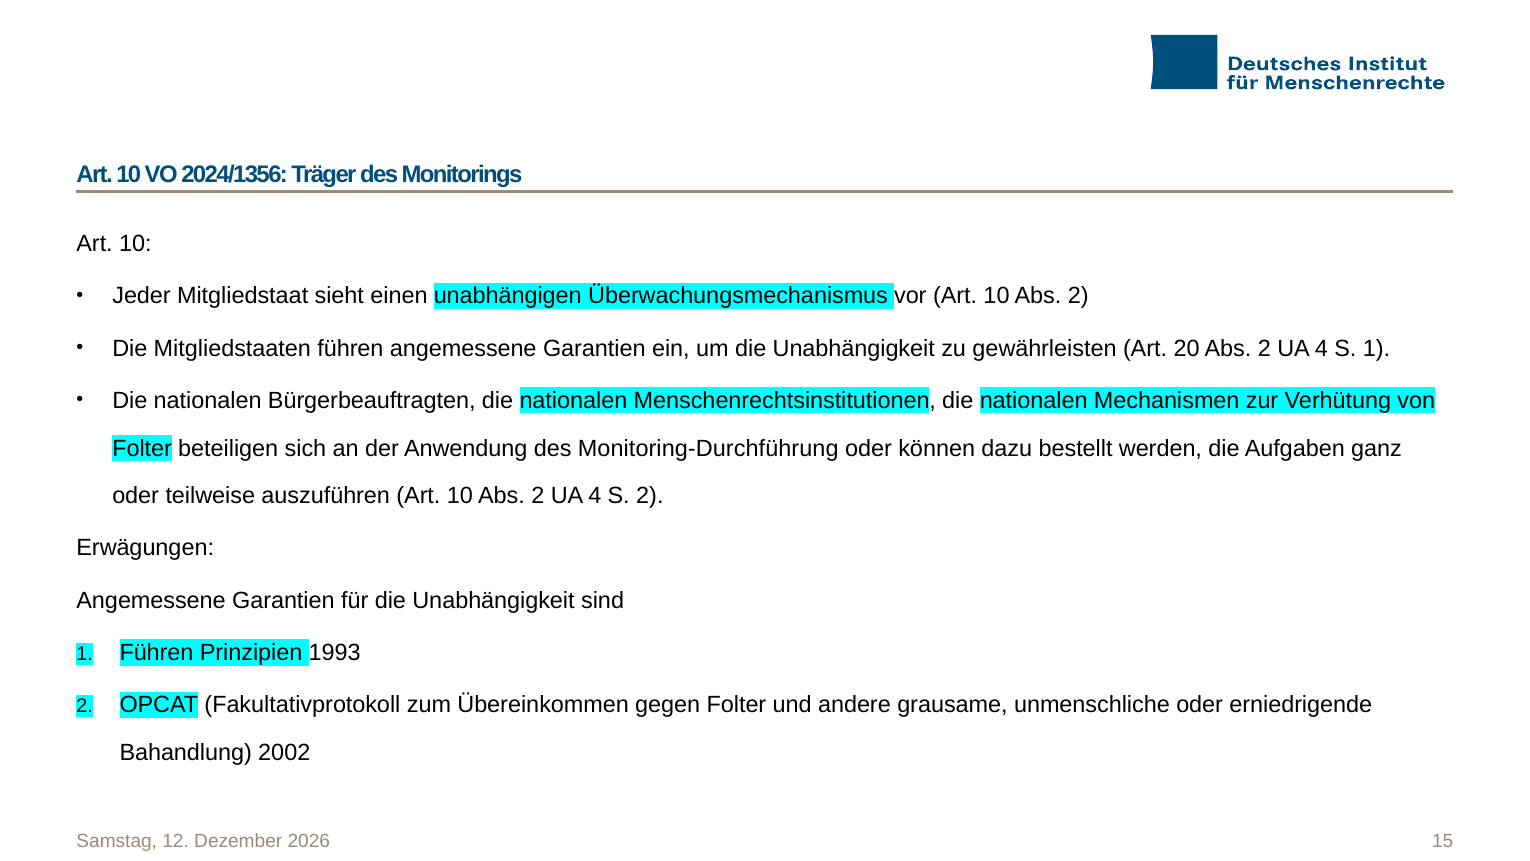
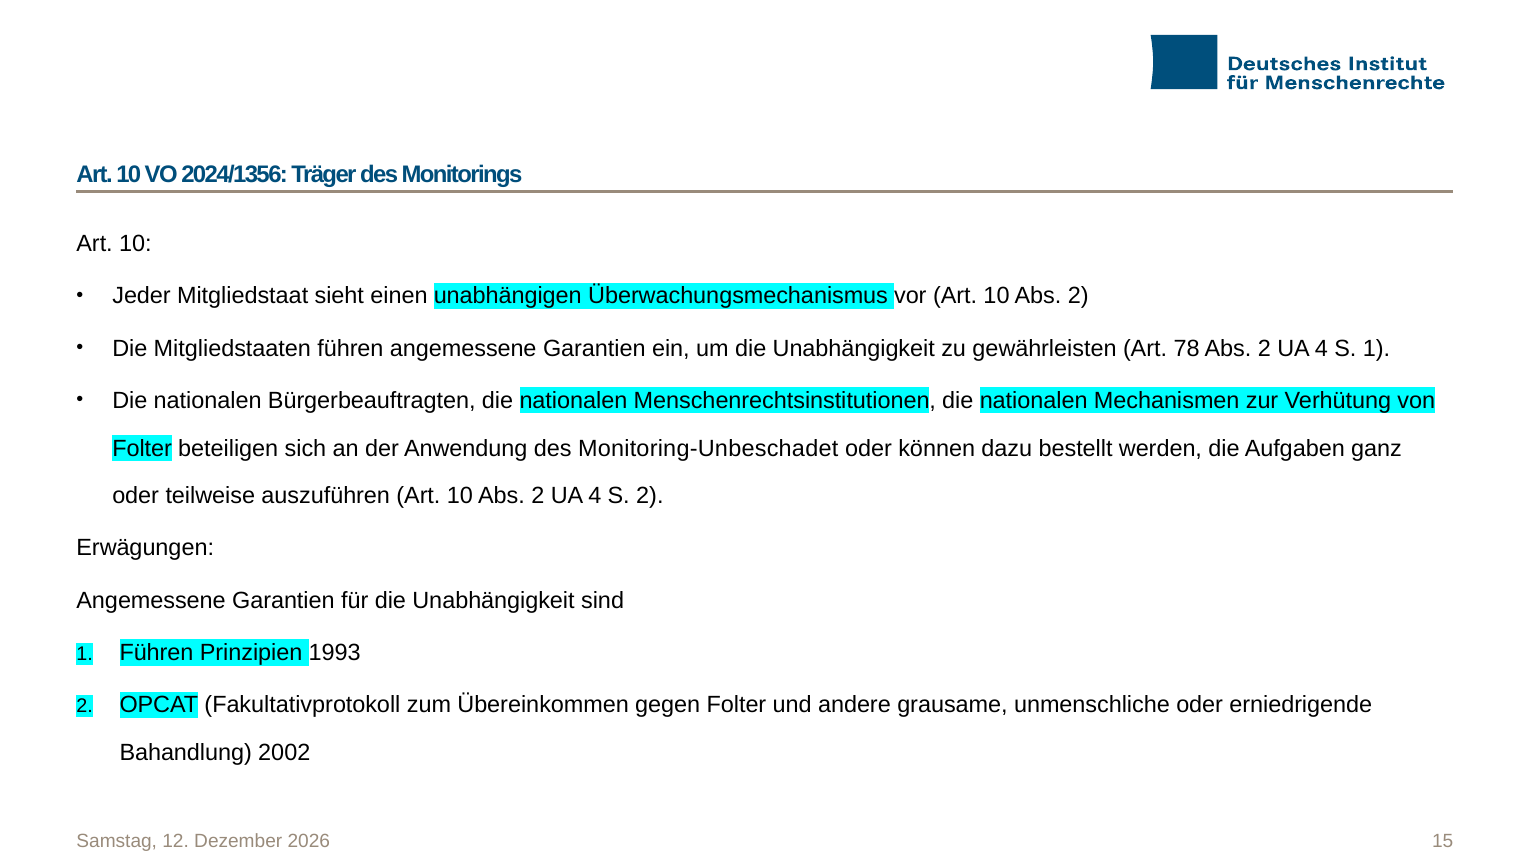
20: 20 -> 78 (1187, 348)
Monitoring-Durchführung: Monitoring-Durchführung -> Monitoring-Unbeschadet (708, 448)
